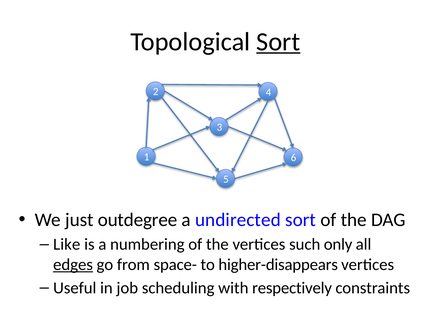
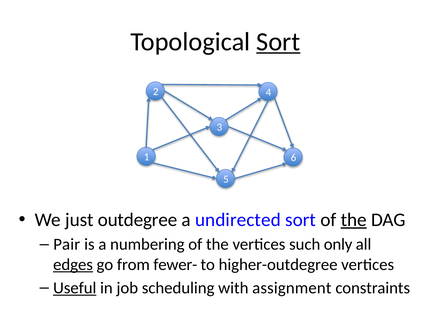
the underline: none -> present (354, 220)
Like: Like -> Pair (67, 245)
space-: space- -> fewer- (175, 265)
higher-disappears: higher-disappears -> higher-outdegree (278, 265)
Useful underline: none -> present (75, 288)
respectively: respectively -> assignment (292, 288)
